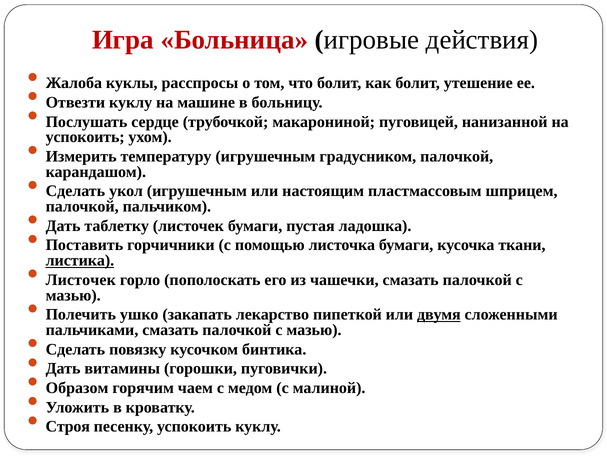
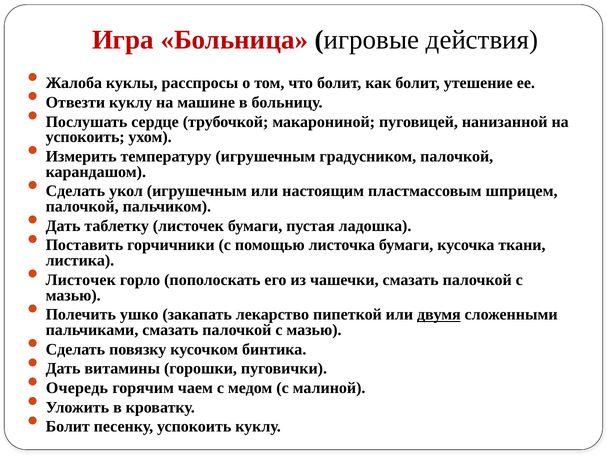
листика underline: present -> none (80, 260)
Образом: Образом -> Очередь (77, 387)
Строя: Строя -> Болит (68, 426)
